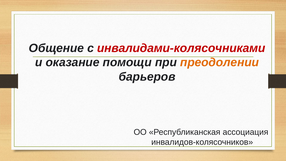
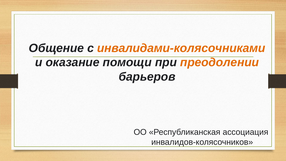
инвалидами-колясочниками colour: red -> orange (181, 48)
